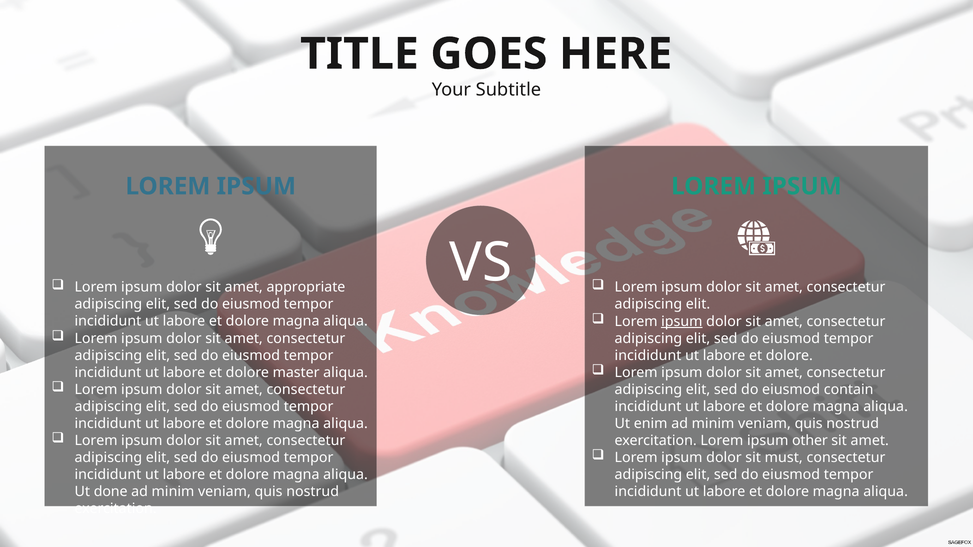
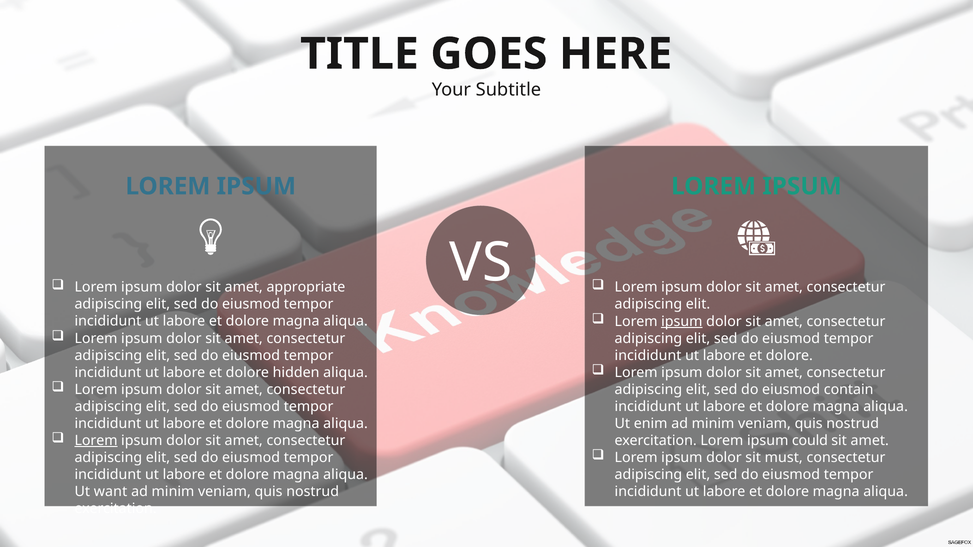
master: master -> hidden (296, 373)
Lorem underline: none -> present (96, 441)
other: other -> could (810, 441)
done: done -> want (111, 492)
